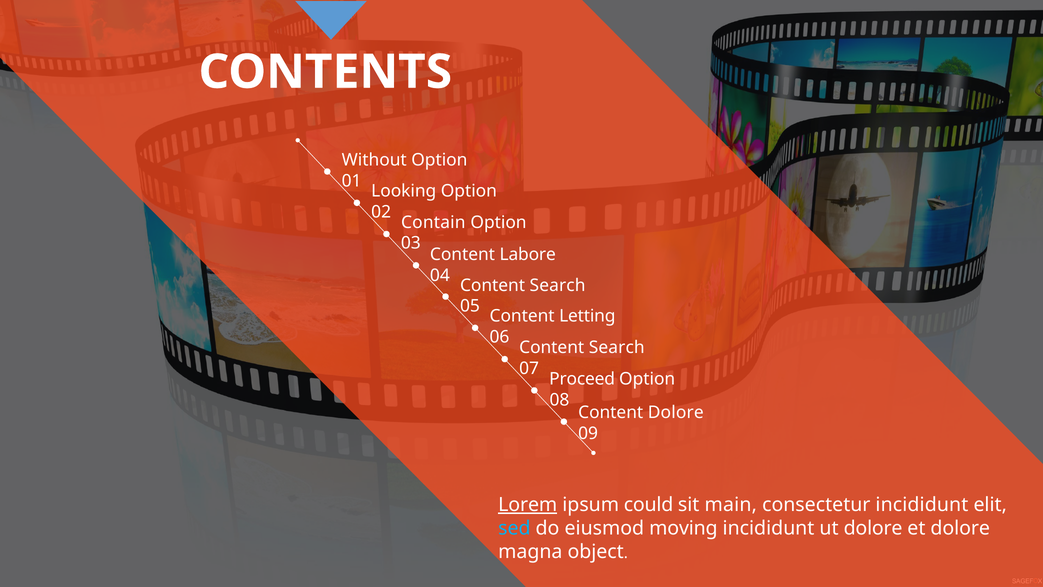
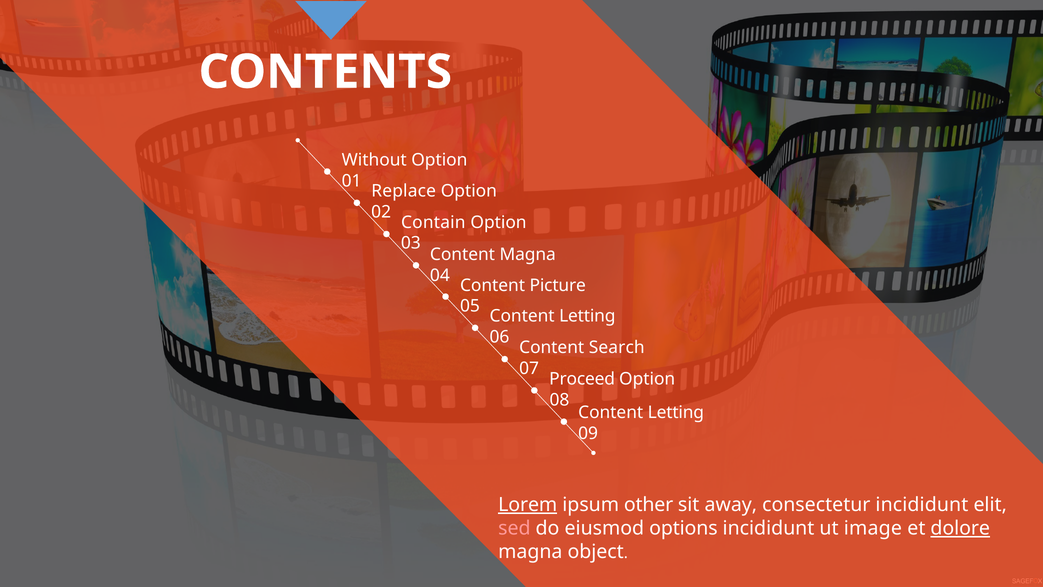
Looking: Looking -> Replace (404, 191)
Content Labore: Labore -> Magna (528, 255)
Search: Search -> Picture (558, 285)
Dolore: Dolore -> Letting (676, 412)
could: could -> other (649, 505)
main: main -> away (731, 505)
sed colour: light blue -> pink (514, 528)
moving: moving -> options (683, 528)
ut dolore: dolore -> image (873, 528)
dolore underline: none -> present (960, 528)
